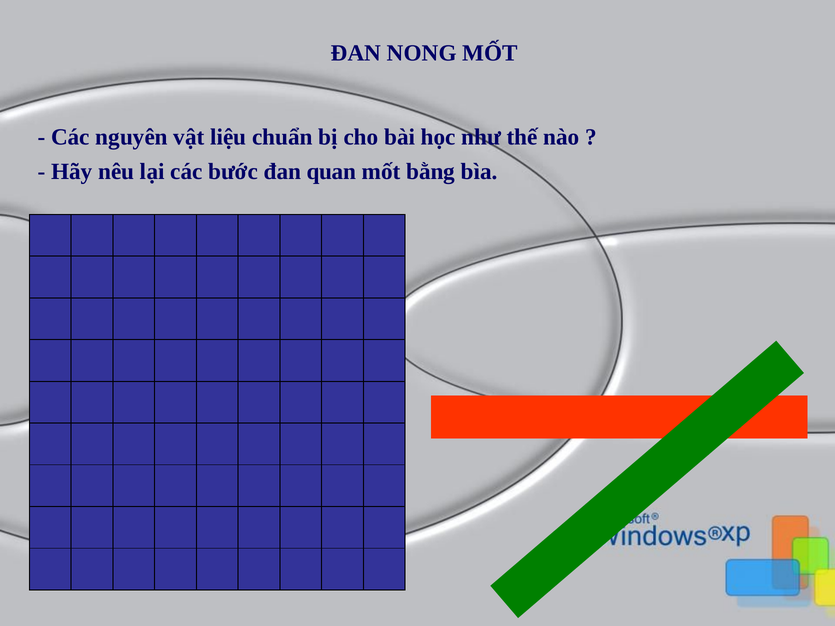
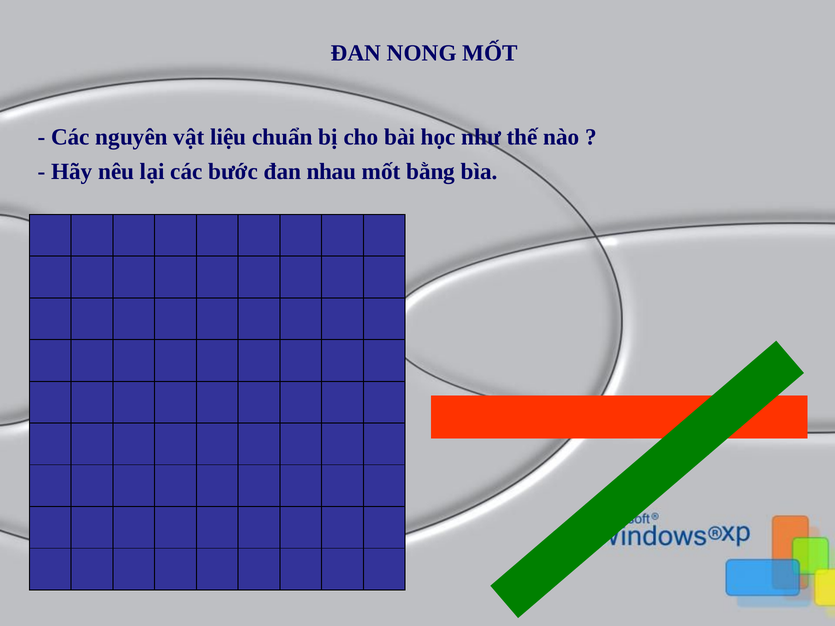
quan: quan -> nhau (331, 172)
